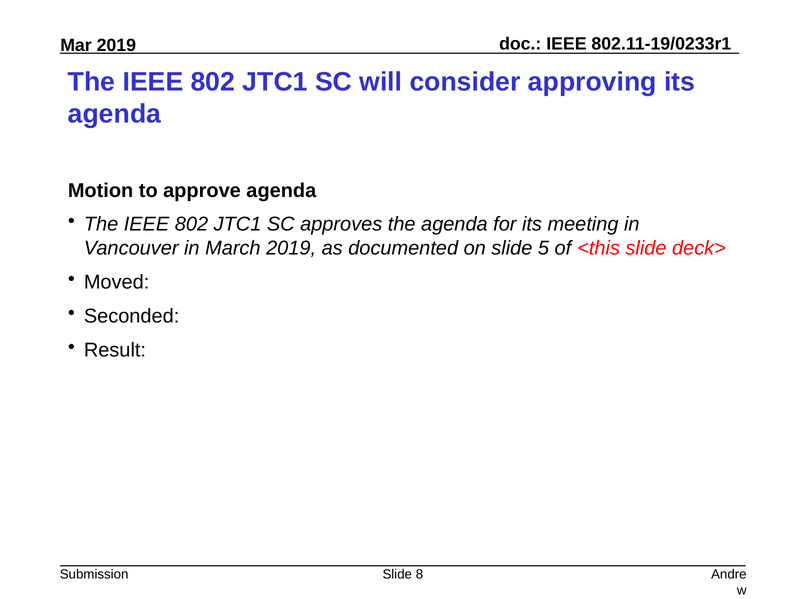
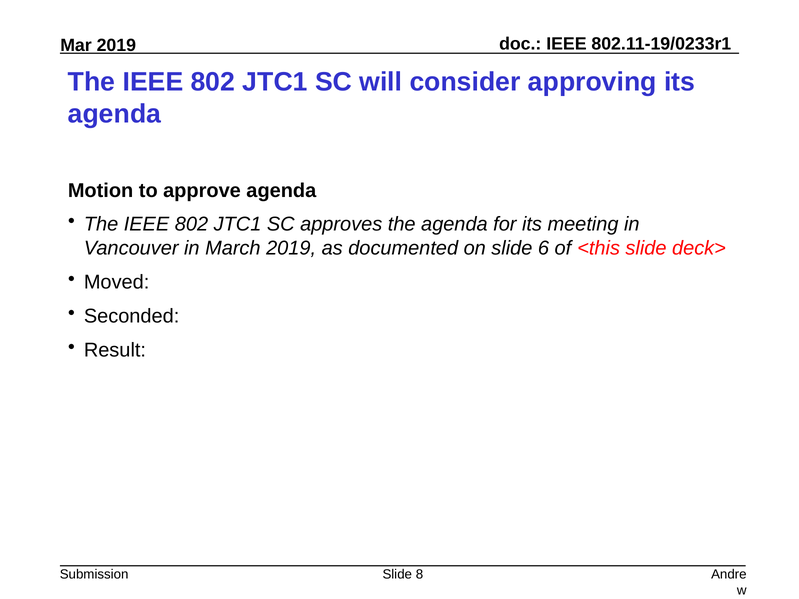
5: 5 -> 6 (544, 248)
